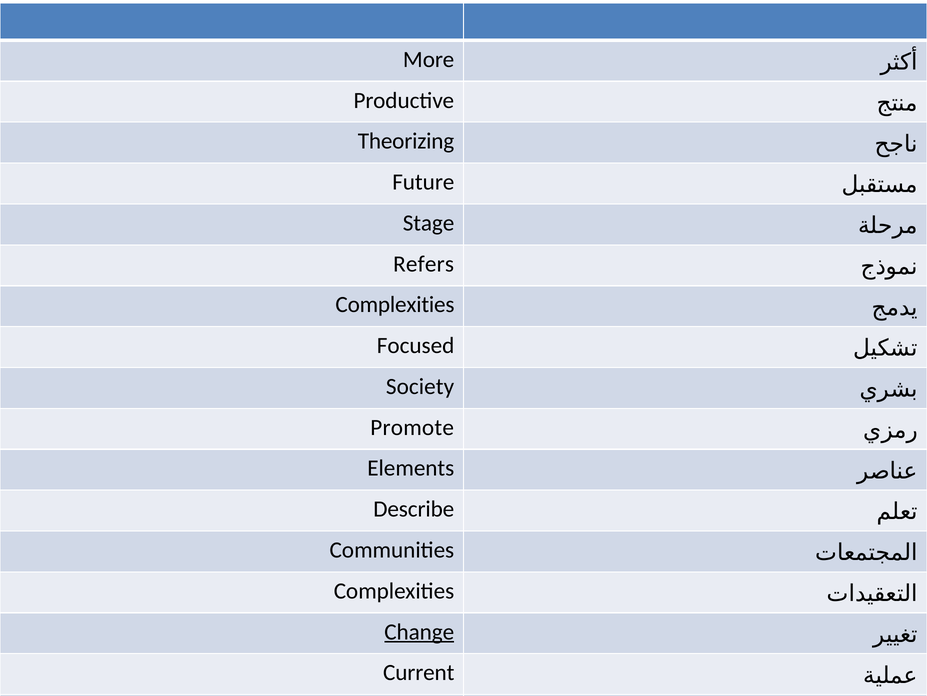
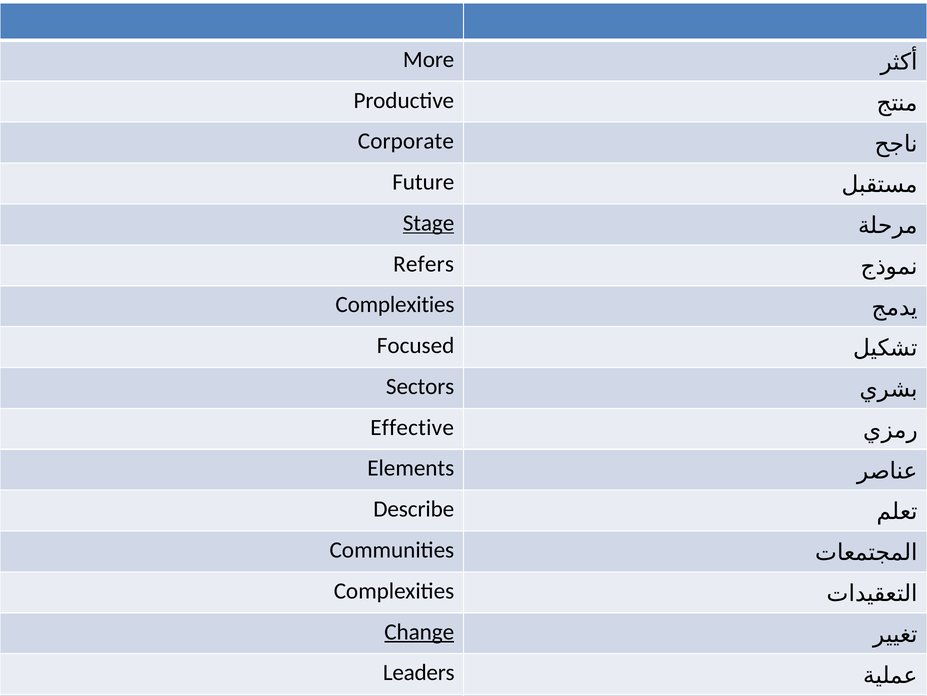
Theorizing: Theorizing -> Corporate (406, 141)
Stage underline: none -> present (429, 223)
Society: Society -> Sectors (420, 386)
Promote: Promote -> Effective (412, 427)
Current: Current -> Leaders (419, 672)
